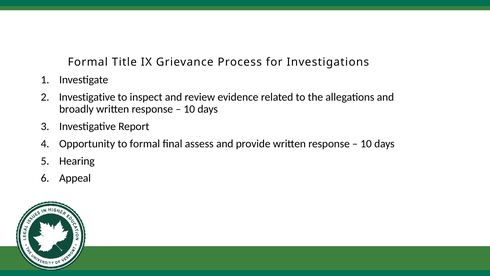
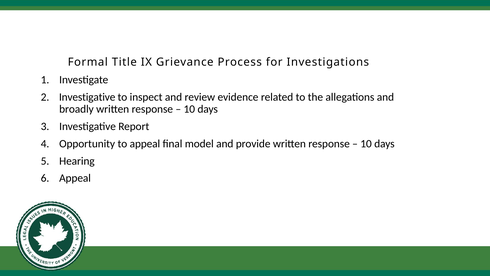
to formal: formal -> appeal (145, 144)
assess: assess -> model (199, 144)
